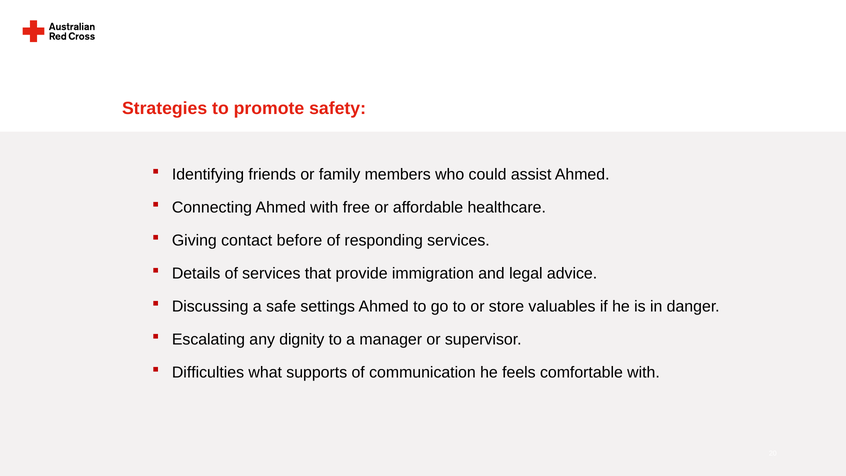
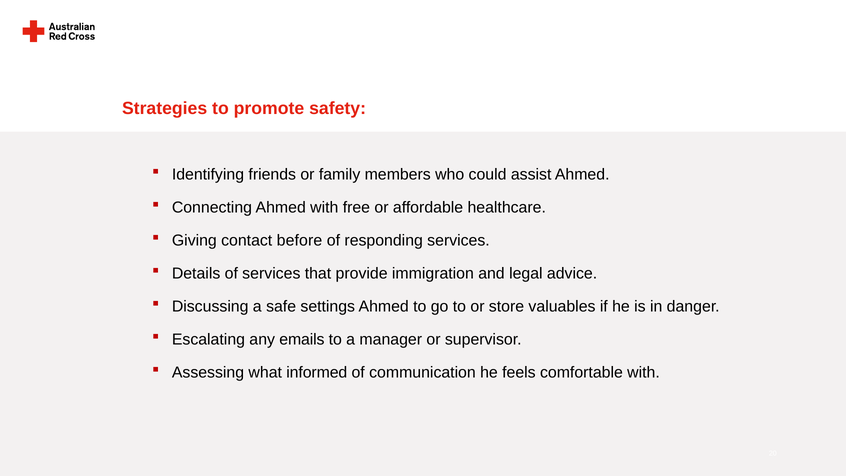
dignity: dignity -> emails (302, 339)
Difficulties: Difficulties -> Assessing (208, 372)
supports: supports -> informed (317, 372)
